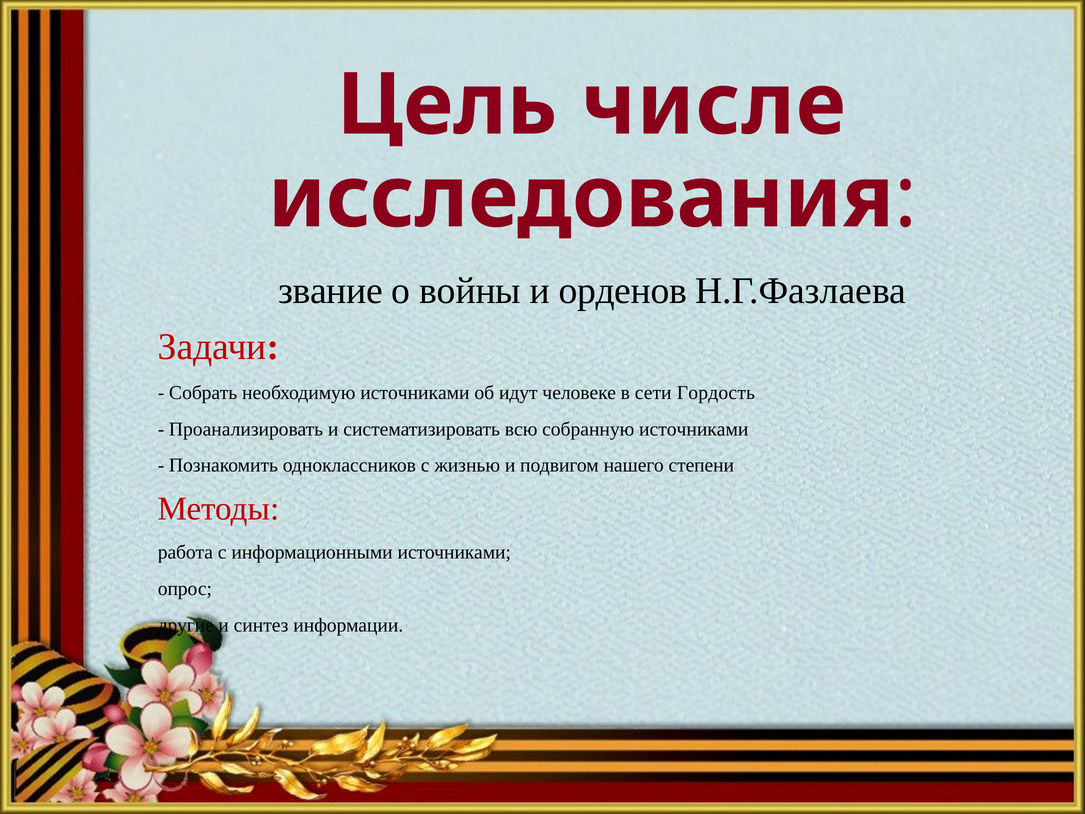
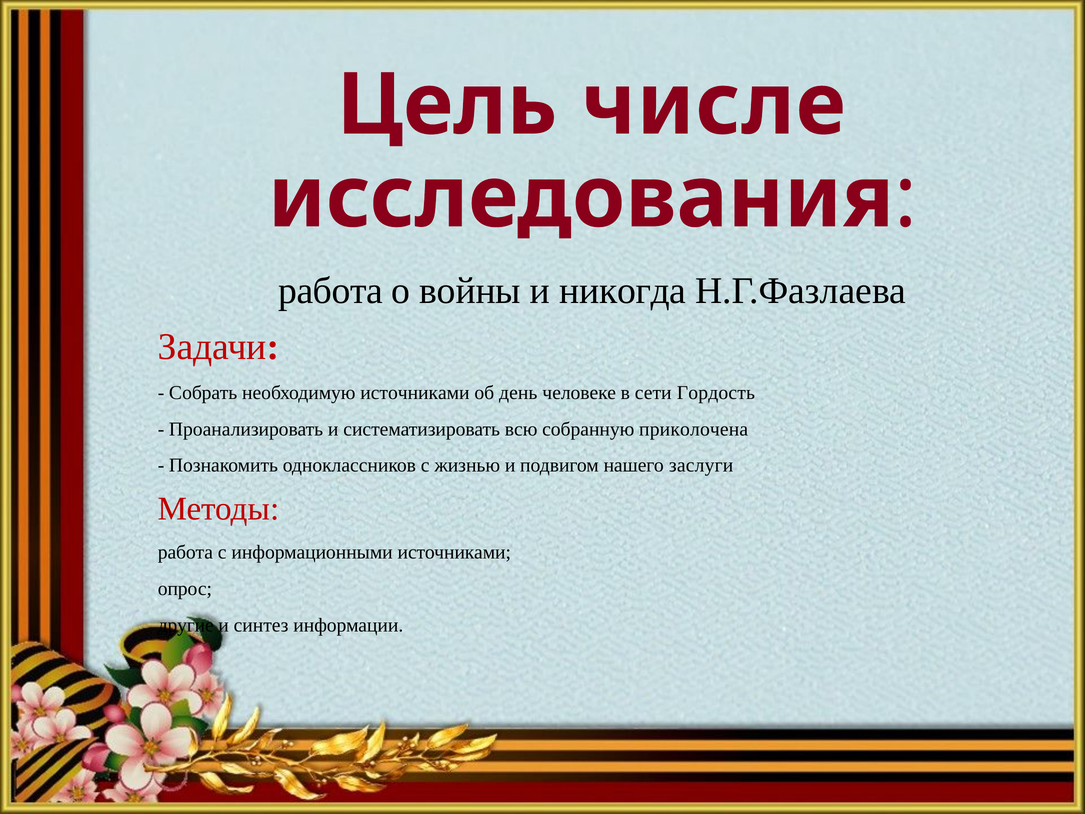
звание: звание -> работа (330, 291)
орденов: орденов -> никогда (623, 291)
идут: идут -> день (518, 393)
собранную источниками: источниками -> приколочена (694, 429)
степени: степени -> заслуги (701, 465)
